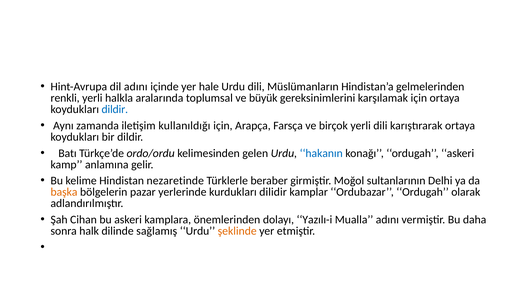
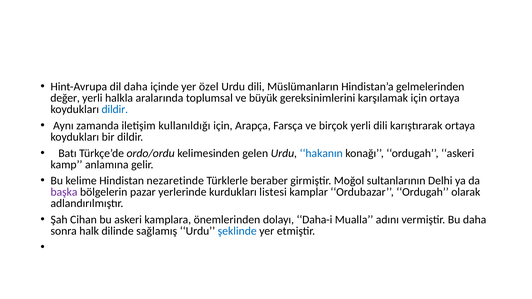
dil adını: adını -> daha (136, 87)
hale: hale -> özel (209, 87)
renkli: renkli -> değer (65, 98)
başka colour: orange -> purple (64, 192)
dilidir: dilidir -> listesi (273, 192)
Yazılı-i: Yazılı-i -> Daha-i (315, 220)
şeklinde colour: orange -> blue (237, 231)
